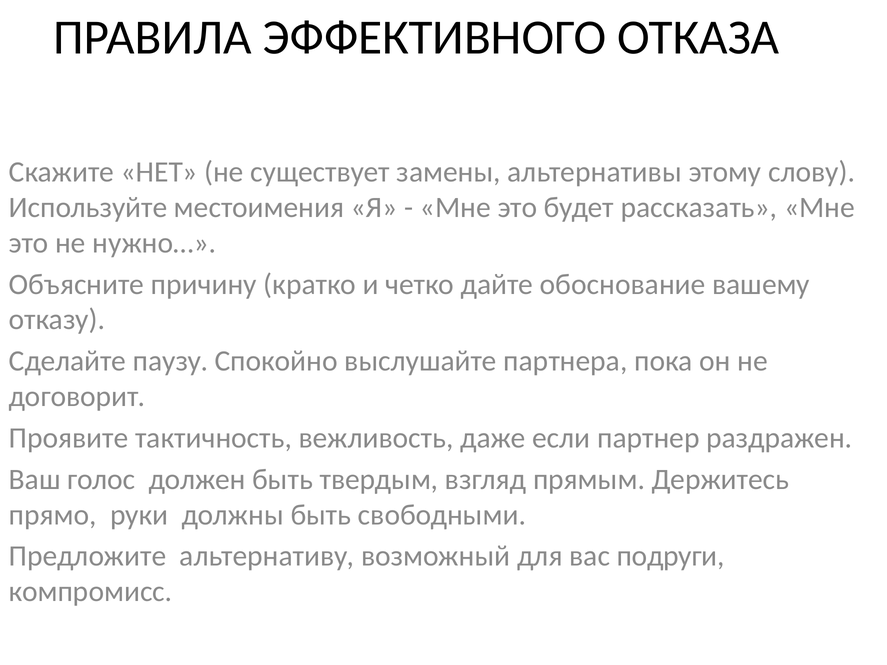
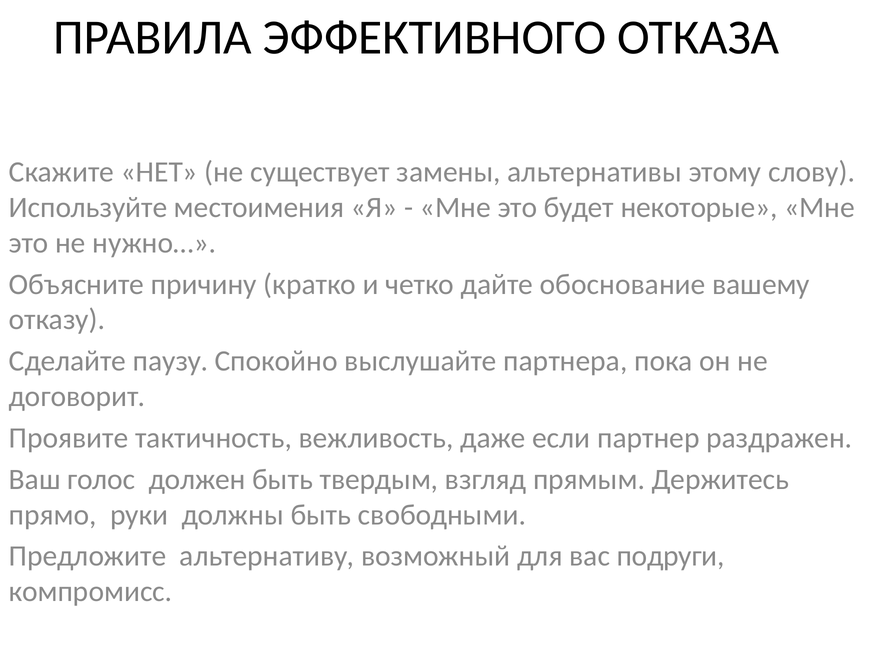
рассказать: рассказать -> некоторые (699, 208)
